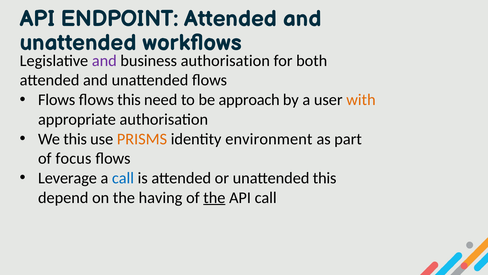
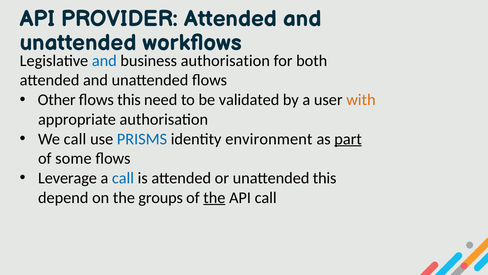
ENDPOINT: ENDPOINT -> PROVIDER (120, 19)
and colour: purple -> blue (104, 61)
Flows: Flows -> Other (57, 100)
approach: approach -> validated (249, 100)
We this: this -> call (75, 139)
PRISMS colour: orange -> blue (142, 139)
part underline: none -> present (348, 139)
focus: focus -> some (73, 158)
having: having -> groups (161, 197)
